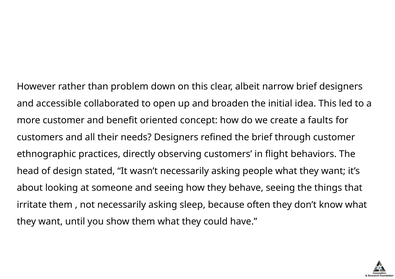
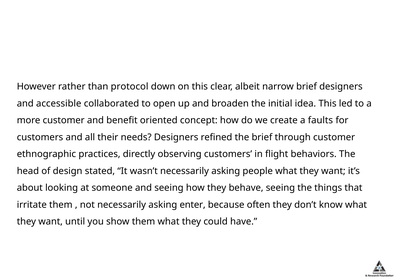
problem: problem -> protocol (130, 87)
sleep: sleep -> enter (193, 205)
